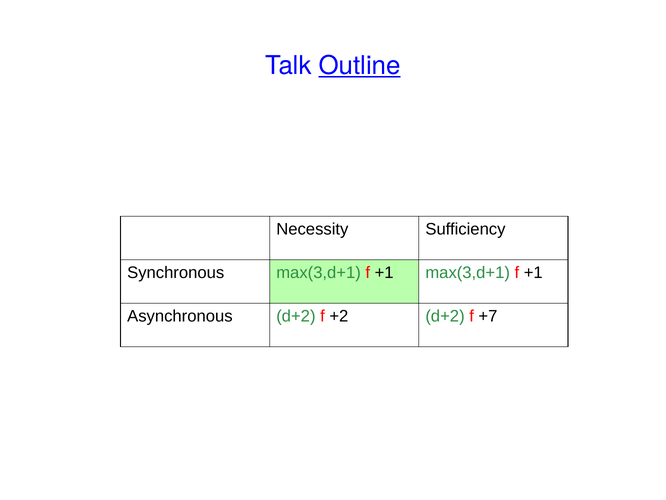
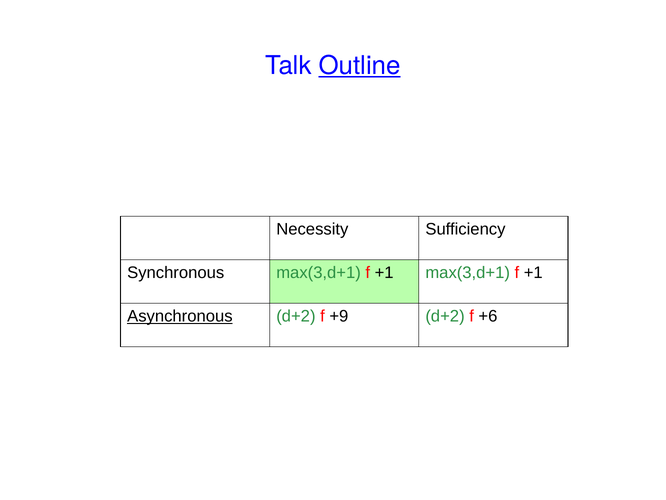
Asynchronous underline: none -> present (180, 316)
+2: +2 -> +9 (339, 316)
+7: +7 -> +6 (488, 316)
